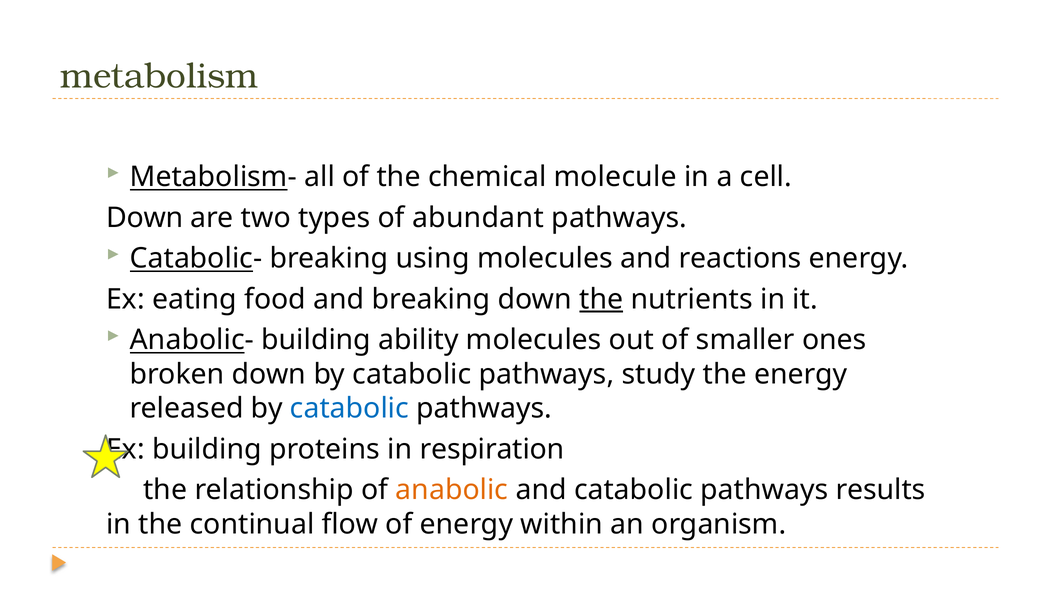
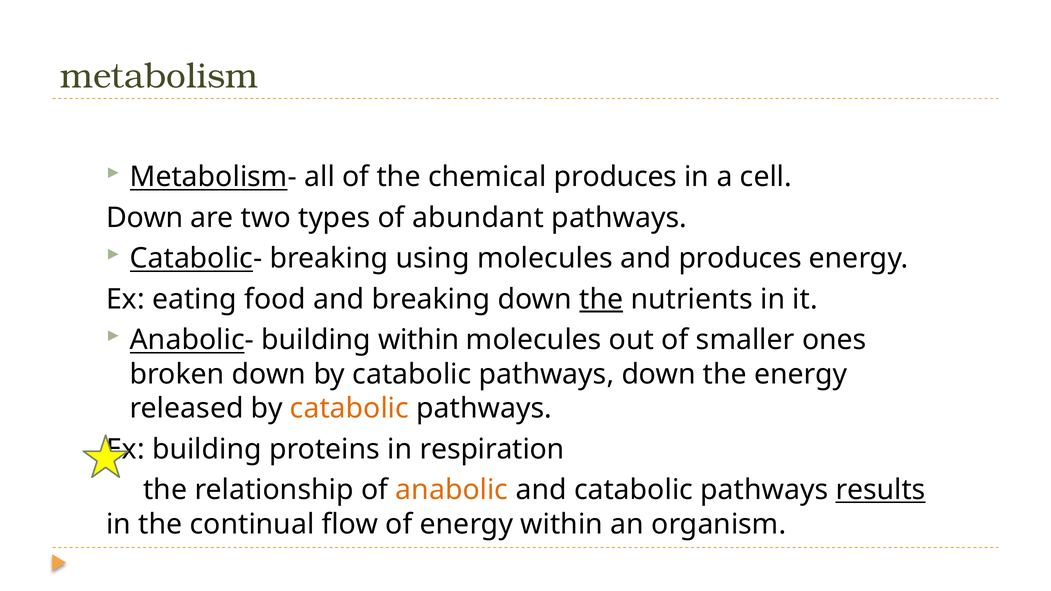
chemical molecule: molecule -> produces (615, 177)
and reactions: reactions -> produces (740, 259)
building ability: ability -> within (419, 340)
pathways study: study -> down (659, 374)
catabolic colour: blue -> orange (349, 409)
results underline: none -> present (881, 490)
